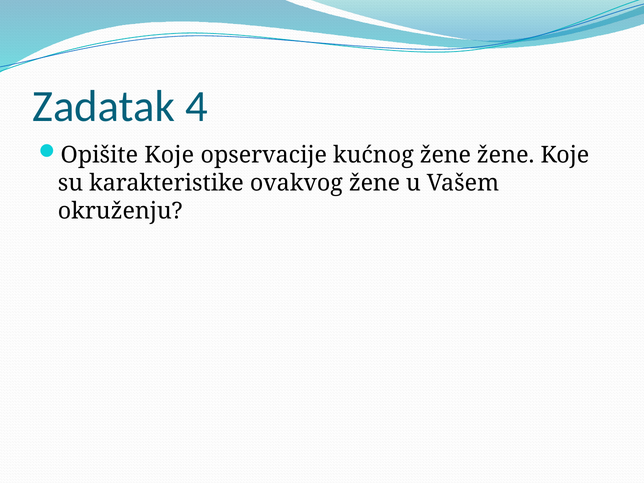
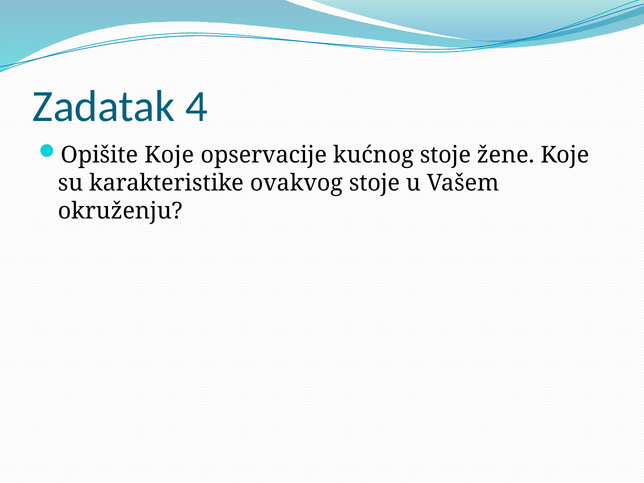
kućnog žene: žene -> stoje (445, 155)
ovakvog žene: žene -> stoje (375, 183)
